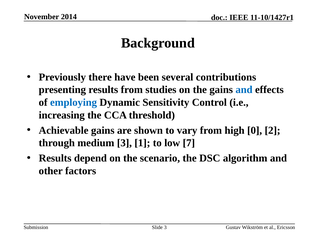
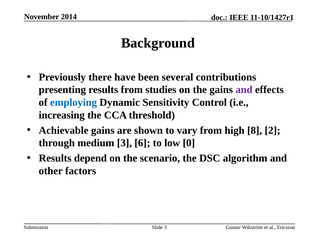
and colour: blue -> purple (244, 90)
0: 0 -> 8 (255, 130)
1: 1 -> 6 (142, 143)
7: 7 -> 0 (189, 143)
